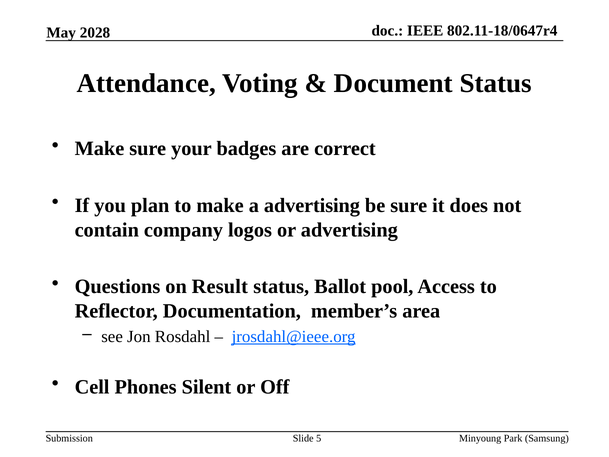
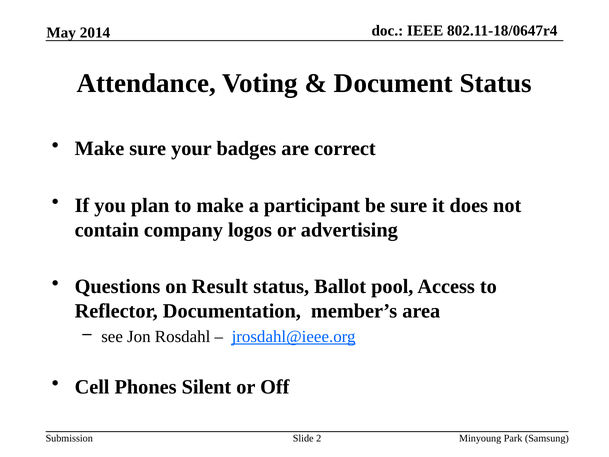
2028: 2028 -> 2014 (95, 32)
a advertising: advertising -> participant (312, 205)
5: 5 -> 2 (319, 438)
